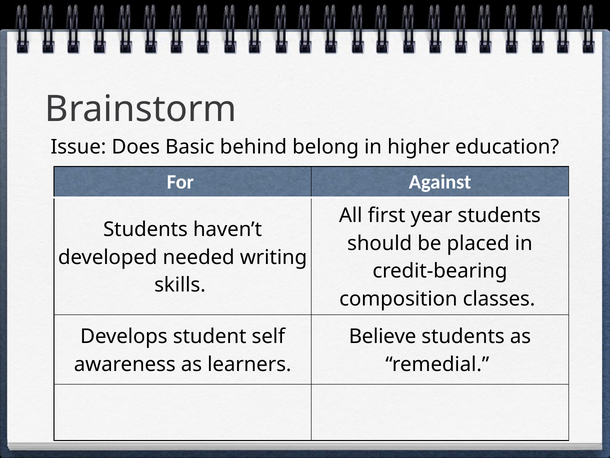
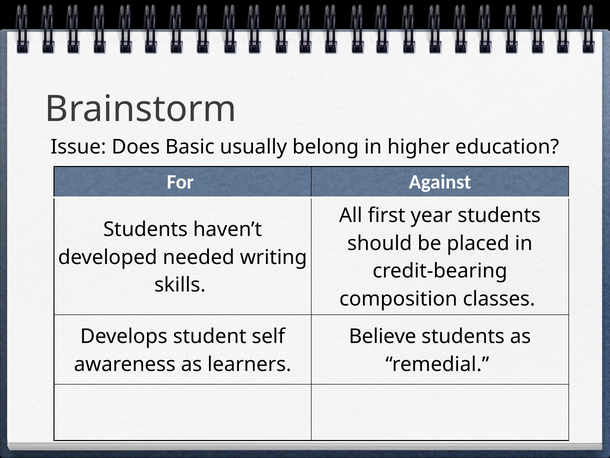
behind: behind -> usually (253, 147)
